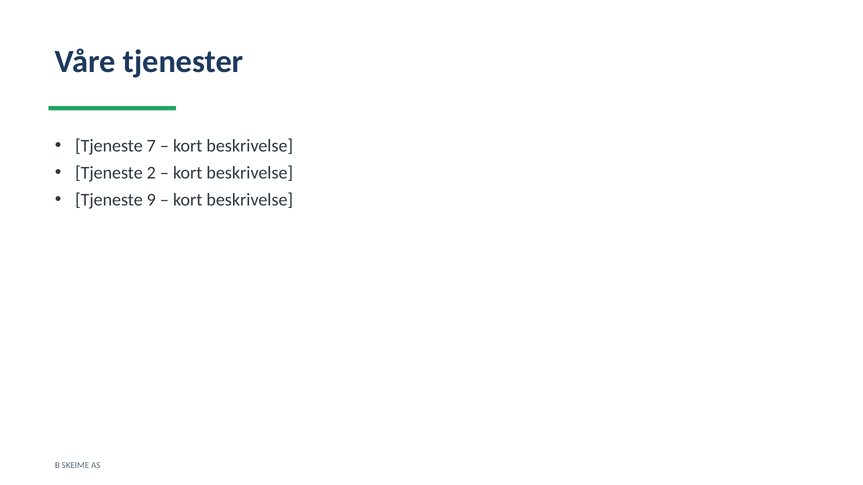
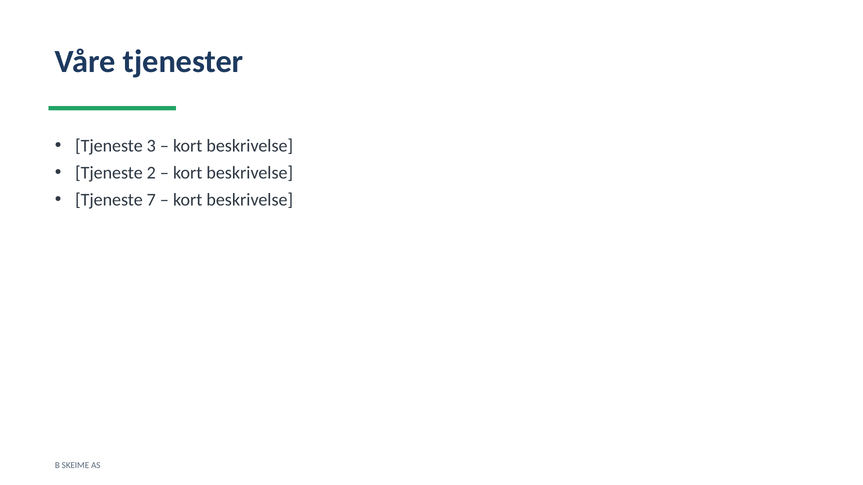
7: 7 -> 3 (151, 146)
9: 9 -> 7 (151, 200)
